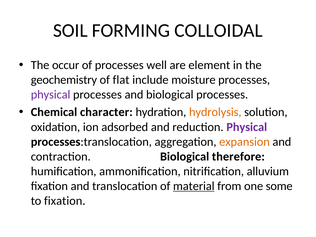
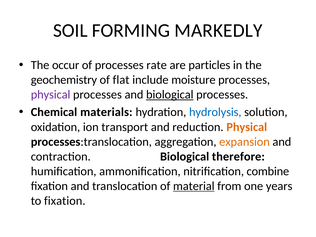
COLLOIDAL: COLLOIDAL -> MARKEDLY (218, 31)
well: well -> rate (157, 65)
element: element -> particles (209, 65)
biological underline: none -> present (170, 95)
character: character -> materials (106, 112)
hydrolysis colour: orange -> blue (215, 112)
adsorbed: adsorbed -> transport (125, 127)
Physical colour: purple -> orange (247, 127)
alluvium: alluvium -> combine (268, 171)
some: some -> years (279, 186)
